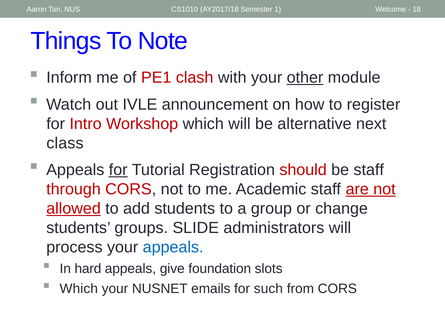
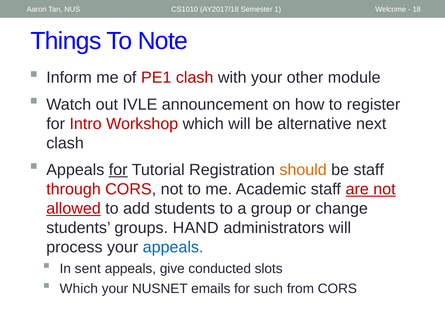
other underline: present -> none (305, 78)
class: class -> clash (65, 143)
should colour: red -> orange (303, 170)
SLIDE: SLIDE -> HAND (196, 228)
hard: hard -> sent (88, 268)
foundation: foundation -> conducted (220, 268)
